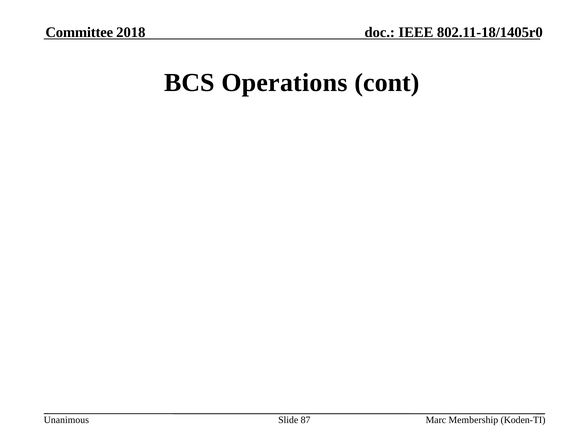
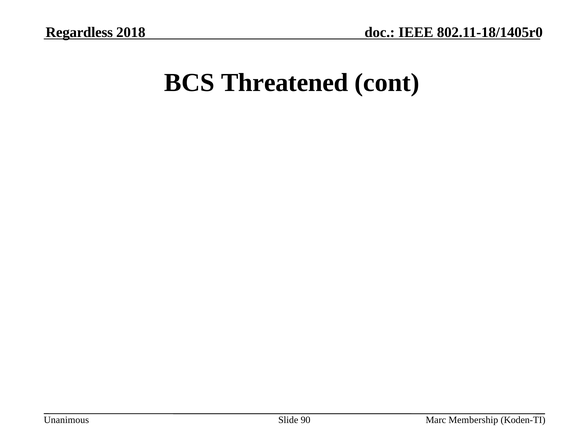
Committee: Committee -> Regardless (79, 32)
Operations: Operations -> Threatened (285, 83)
87: 87 -> 90 (306, 420)
